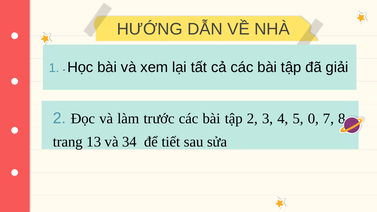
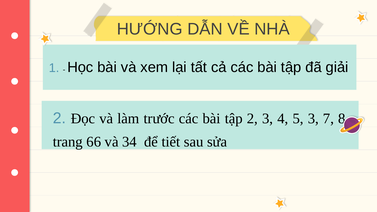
5 0: 0 -> 3 (313, 119)
13: 13 -> 66 (94, 142)
